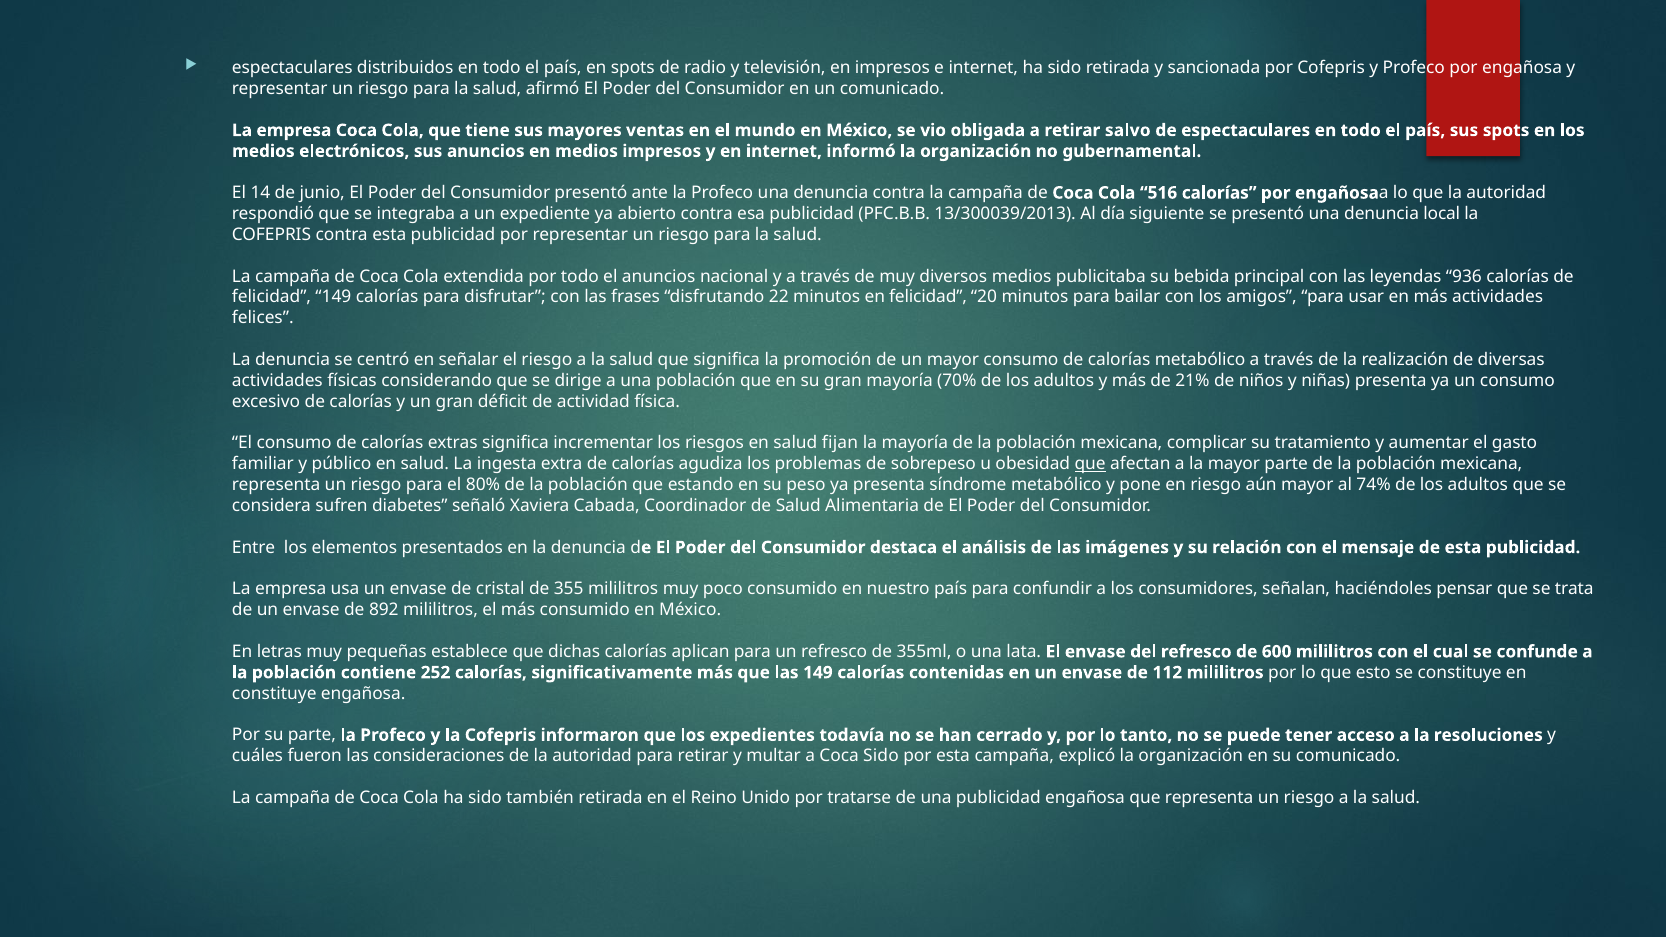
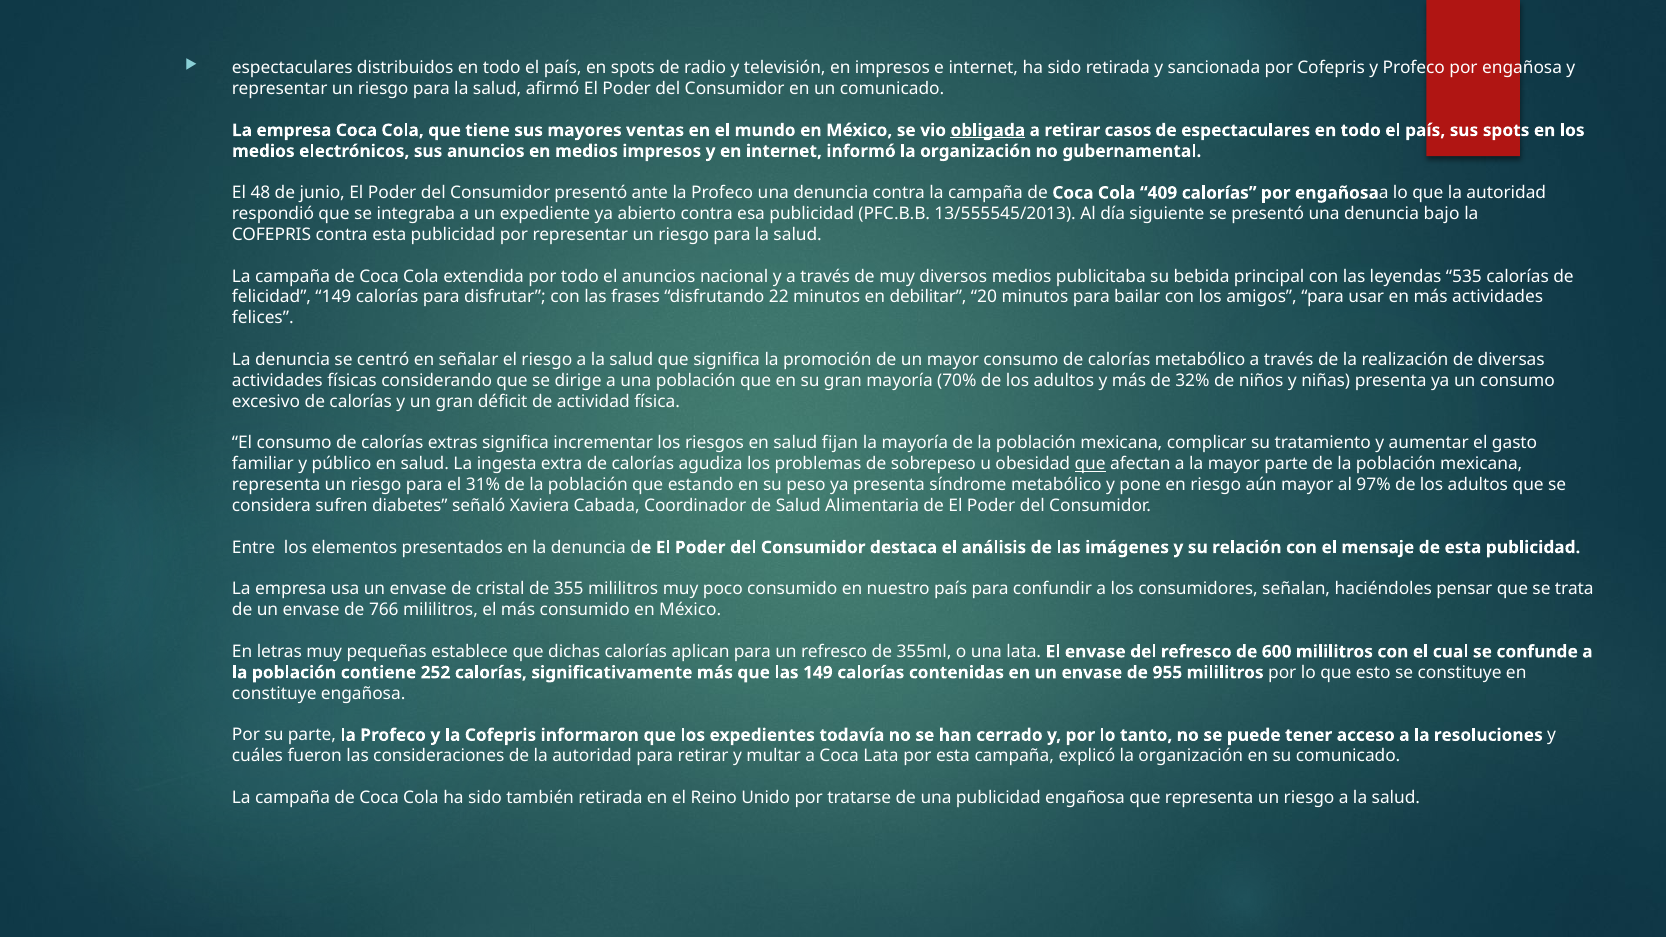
obligada underline: none -> present (988, 130)
salvo: salvo -> casos (1128, 130)
14: 14 -> 48 (260, 193)
516: 516 -> 409 (1159, 193)
13/300039/2013: 13/300039/2013 -> 13/555545/2013 (1005, 214)
local: local -> bajo (1442, 214)
936: 936 -> 535 (1464, 276)
en felicidad: felicidad -> debilitar (928, 297)
21%: 21% -> 32% (1192, 381)
80%: 80% -> 31% (483, 485)
74%: 74% -> 97% (1374, 485)
892: 892 -> 766 (384, 610)
112: 112 -> 955 (1167, 673)
Coca Sido: Sido -> Lata (881, 756)
